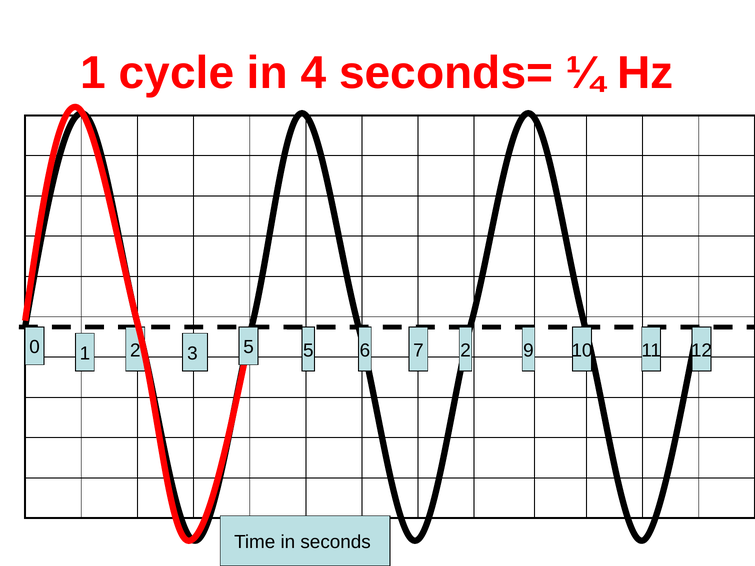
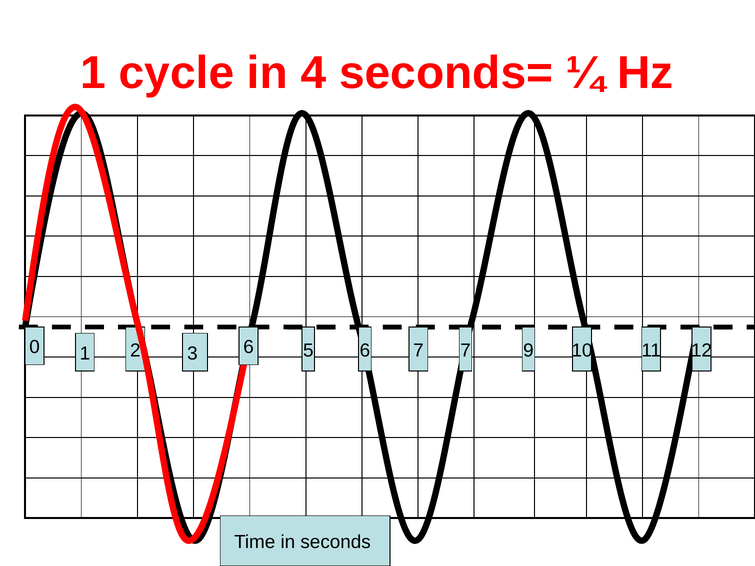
0 5: 5 -> 6 (249, 347)
7 2: 2 -> 7 (466, 350)
